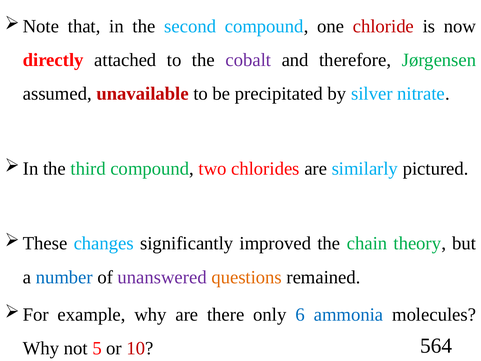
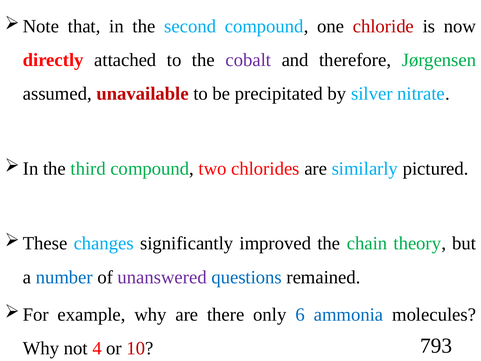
questions colour: orange -> blue (247, 277)
5: 5 -> 4 (97, 348)
564: 564 -> 793 (436, 345)
